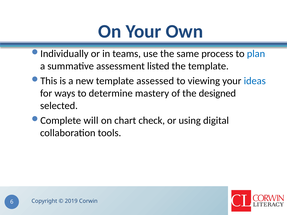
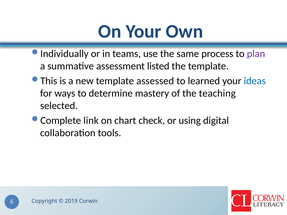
plan colour: blue -> purple (256, 54)
viewing: viewing -> learned (204, 81)
designed: designed -> teaching (217, 93)
will: will -> link (91, 121)
